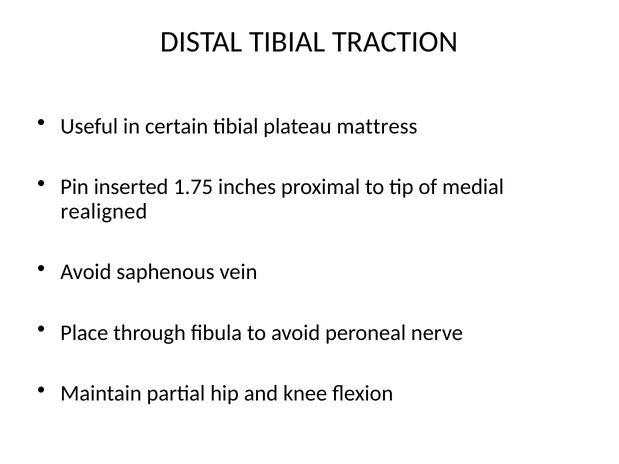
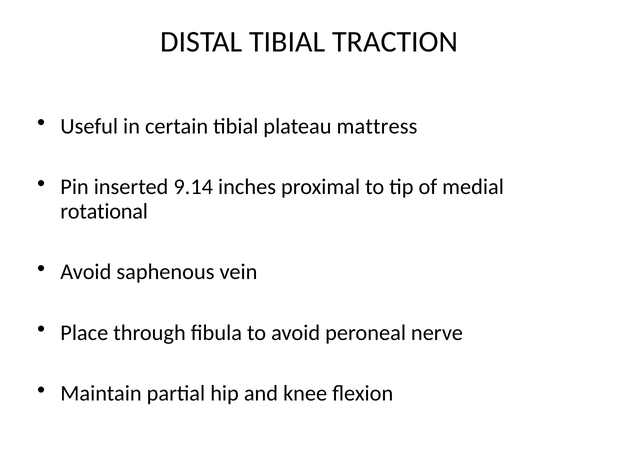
1.75: 1.75 -> 9.14 (193, 187)
realigned: realigned -> rotational (104, 211)
